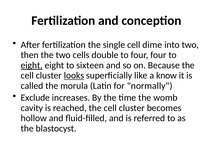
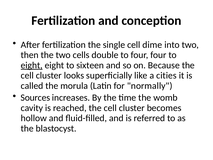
looks underline: present -> none (74, 75)
know: know -> cities (166, 75)
Exclude: Exclude -> Sources (35, 98)
